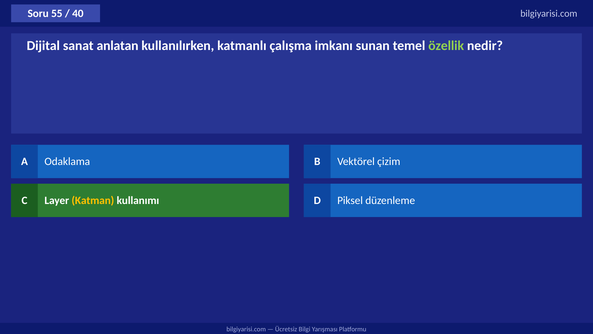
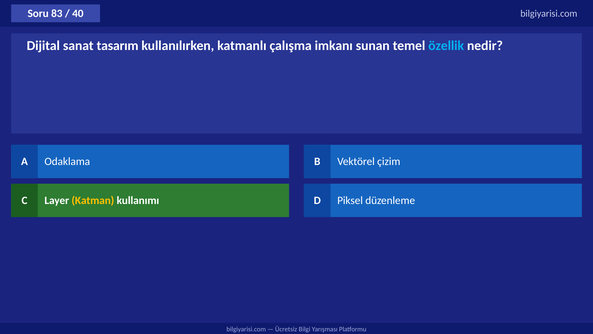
55: 55 -> 83 (57, 14)
anlatan: anlatan -> tasarım (118, 46)
özellik colour: light green -> light blue (446, 46)
